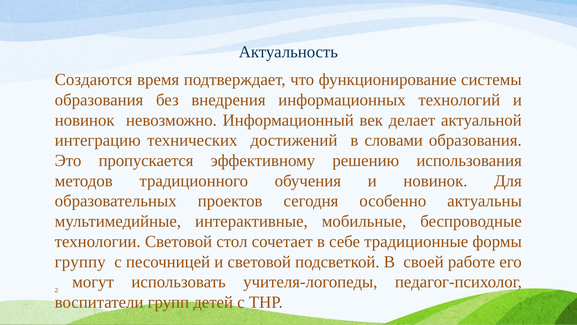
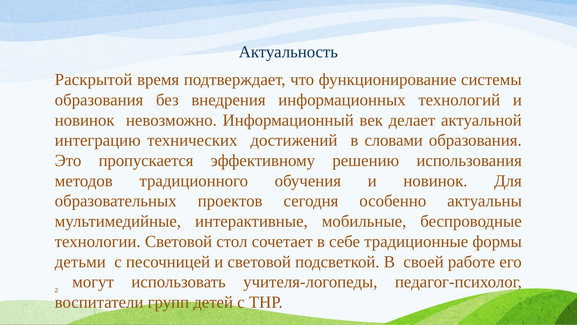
Создаются: Создаются -> Раскрытой (94, 80)
группу: группу -> детьми (80, 261)
